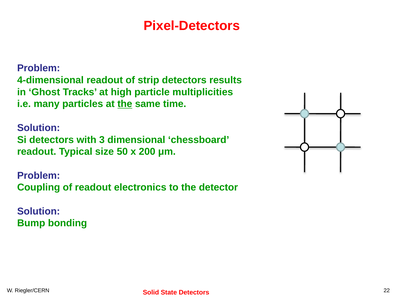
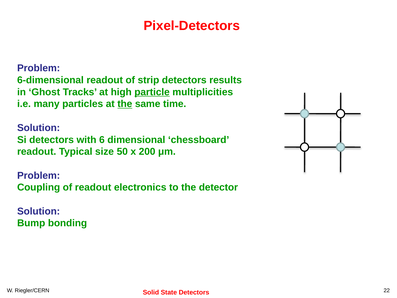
4-dimensional: 4-dimensional -> 6-dimensional (50, 80)
particle underline: none -> present (152, 92)
3: 3 -> 6 (102, 140)
